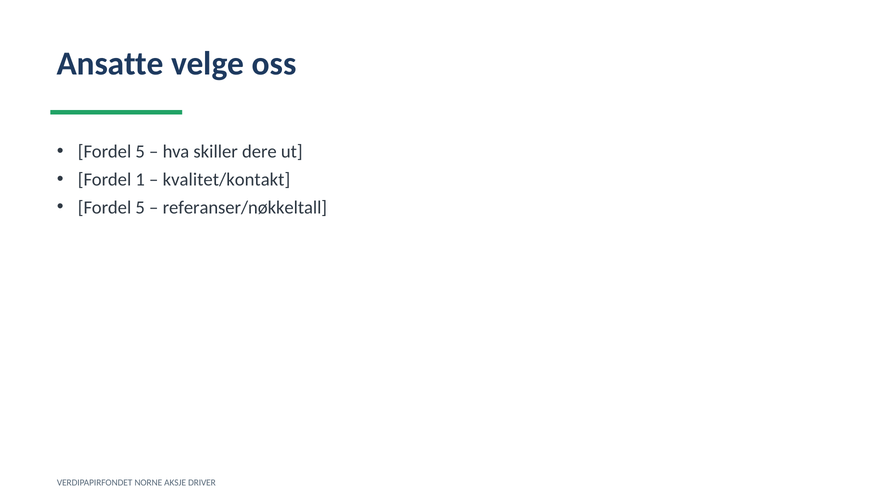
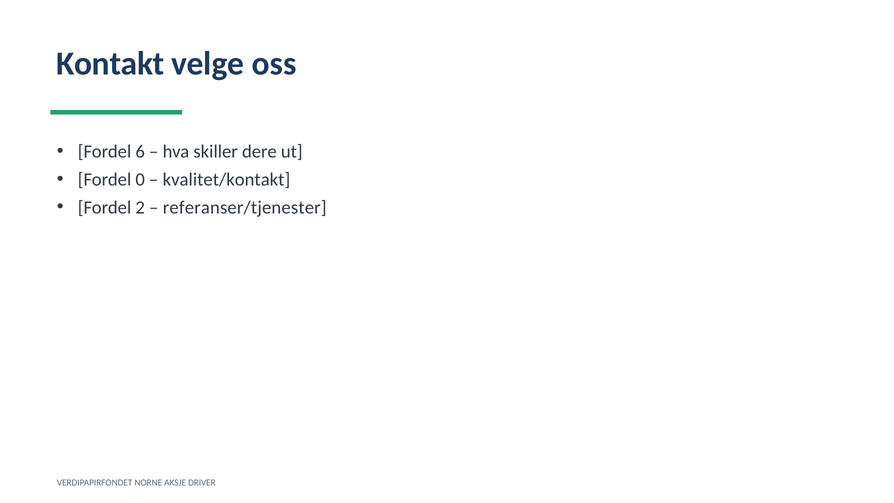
Ansatte: Ansatte -> Kontakt (110, 64)
5: 5 -> 6 (140, 151)
1: 1 -> 0 (140, 179)
5: 5 -> 2 (140, 207)
referanser/nøkkeltall: referanser/nøkkeltall -> referanser/tjenester (245, 207)
